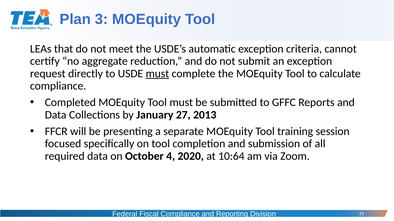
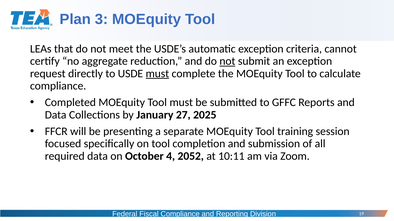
not underline: none -> present (227, 61)
2013: 2013 -> 2025 (205, 115)
2020: 2020 -> 2052 (191, 156)
10:64: 10:64 -> 10:11 (231, 156)
